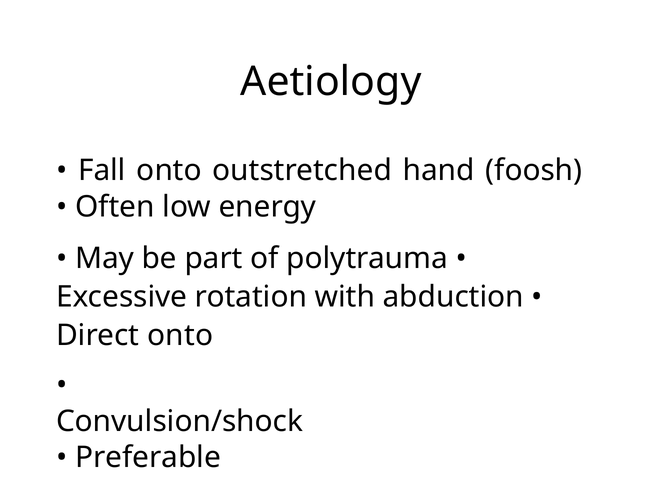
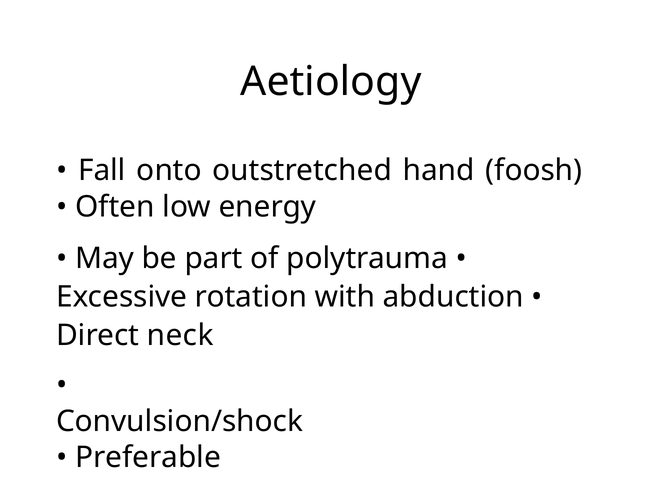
Direct onto: onto -> neck (180, 336)
